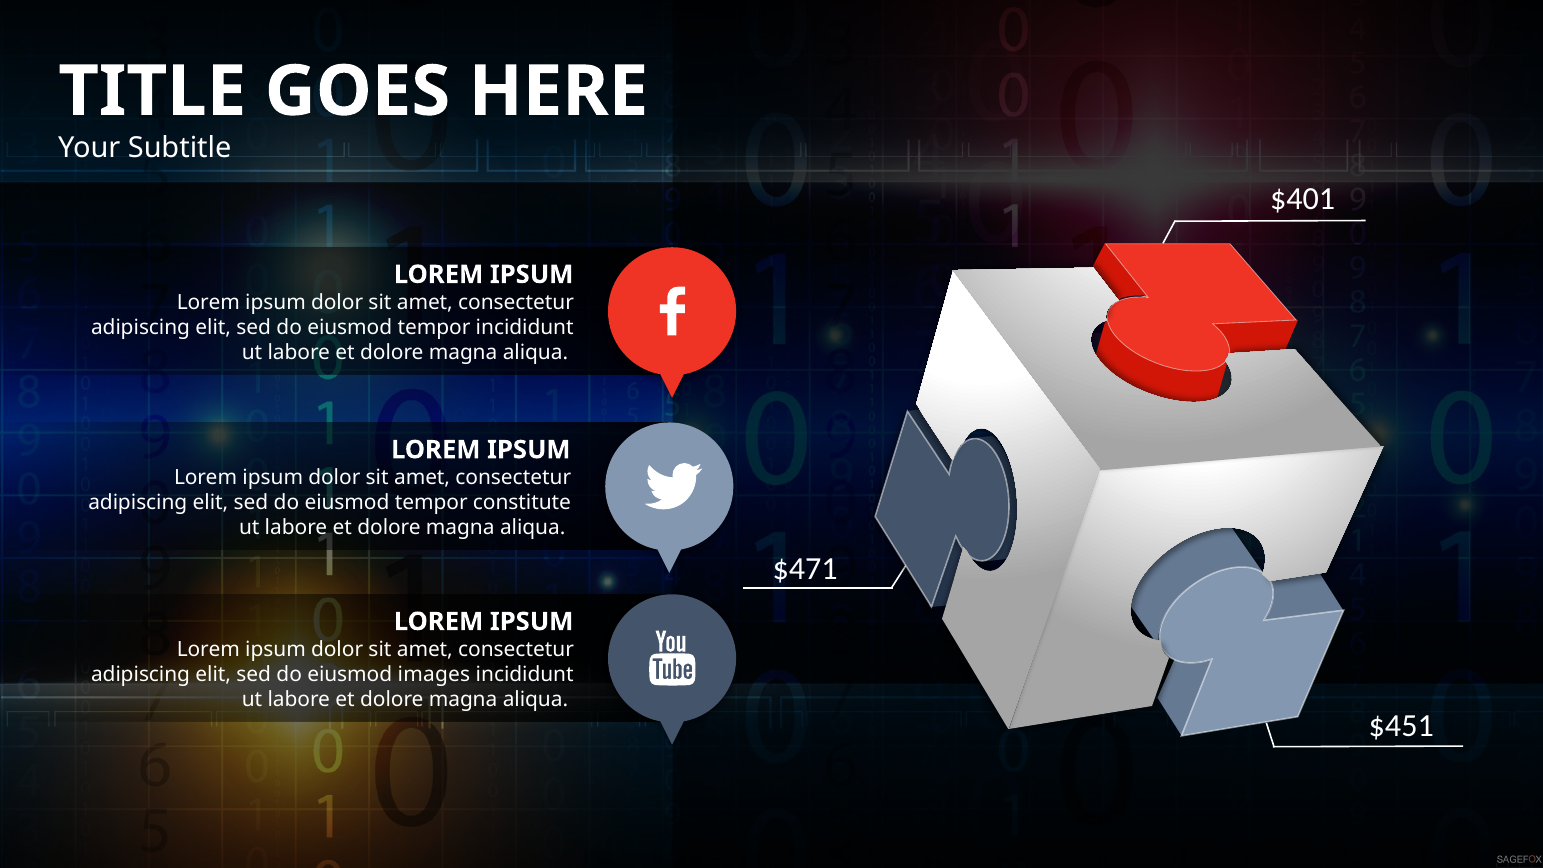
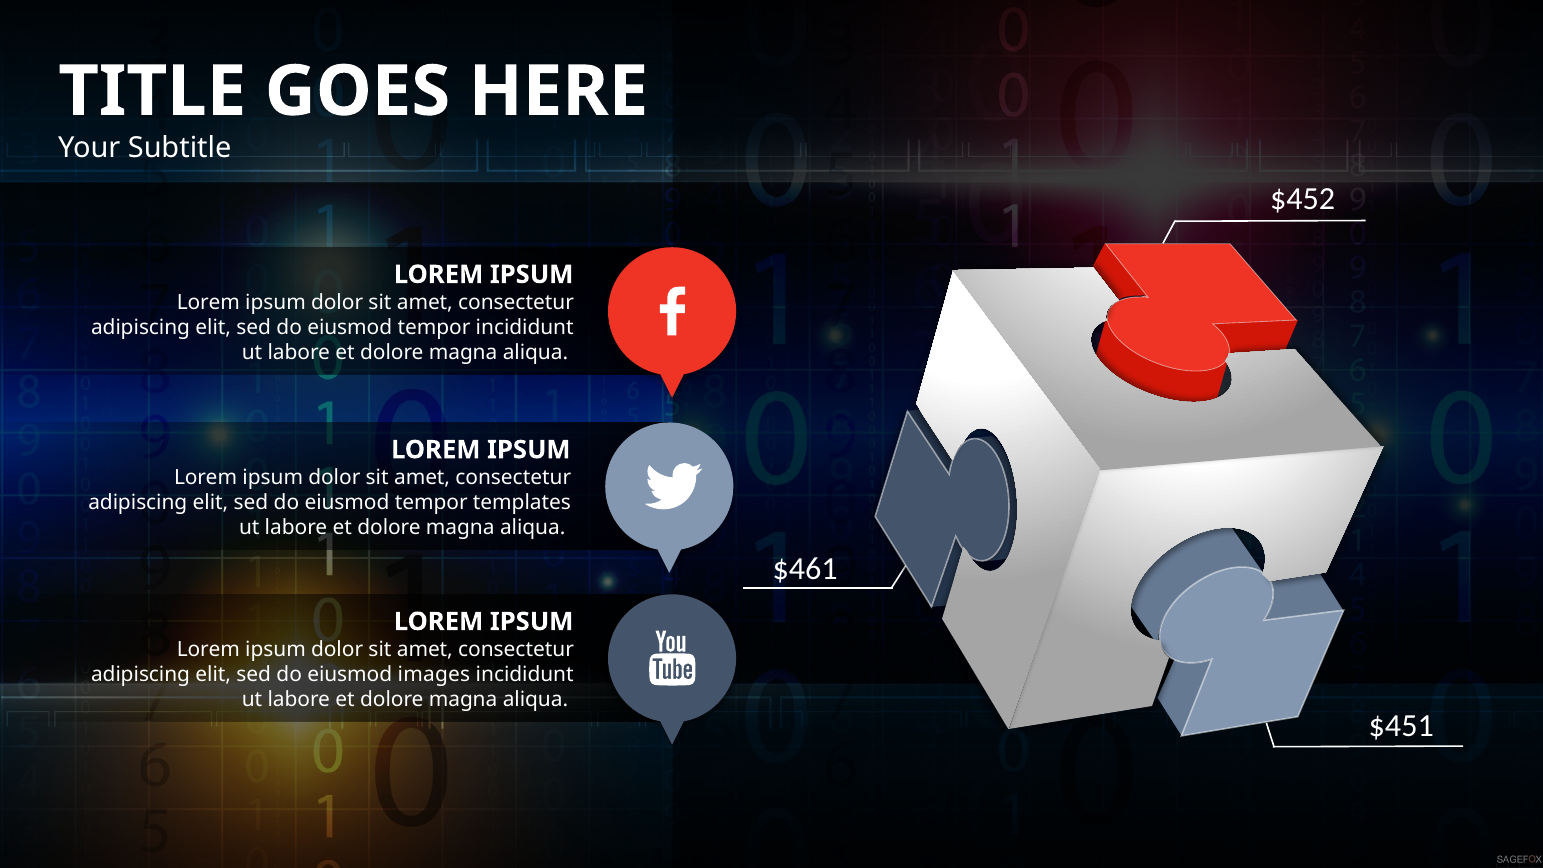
$401: $401 -> $452 (1303, 199)
constitute: constitute -> templates (522, 503)
$471: $471 -> $461 (805, 569)
